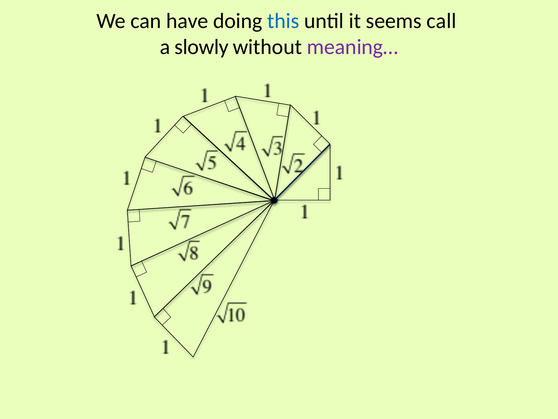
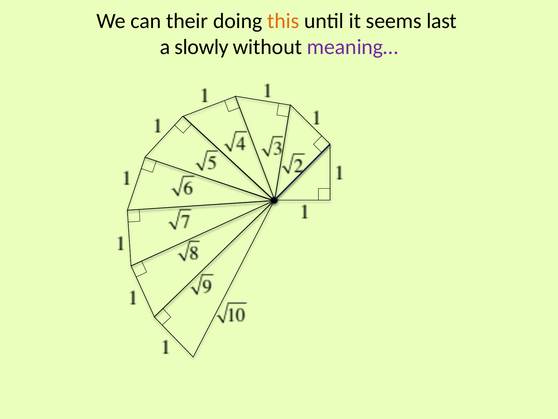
have: have -> their (187, 21)
this colour: blue -> orange (283, 21)
call: call -> last (442, 21)
